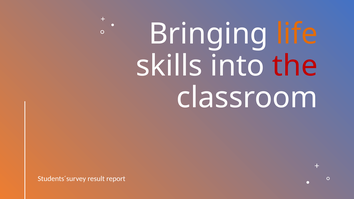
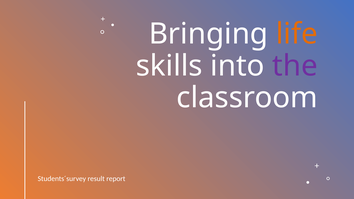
the colour: red -> purple (295, 66)
